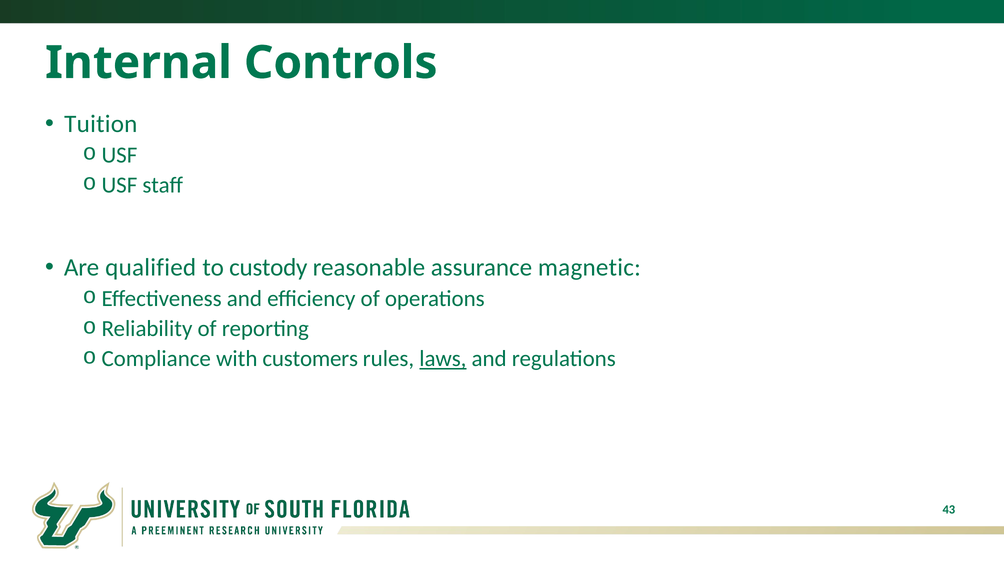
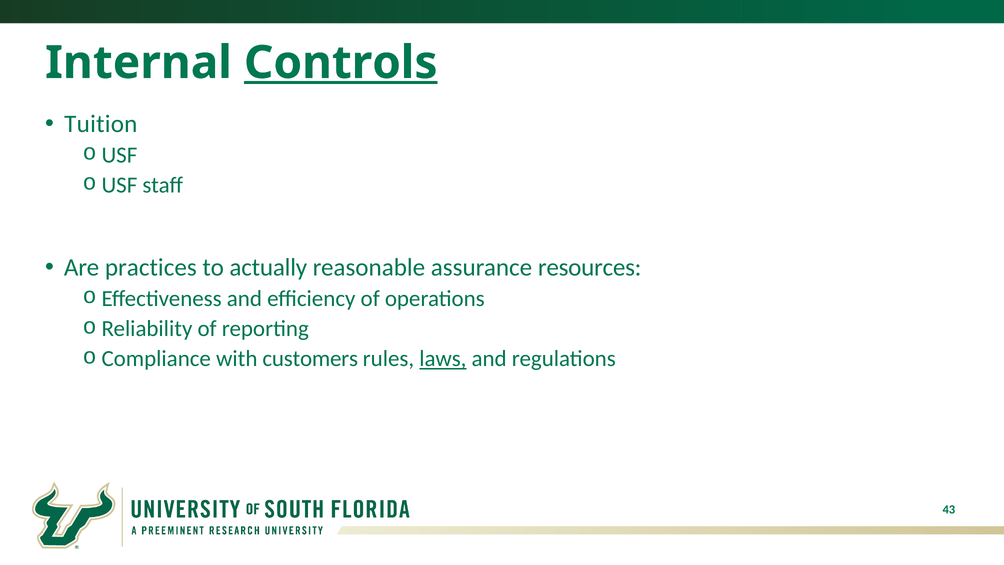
Controls underline: none -> present (341, 63)
qualified: qualified -> practices (151, 267)
custody: custody -> actually (268, 267)
magnetic: magnetic -> resources (590, 267)
